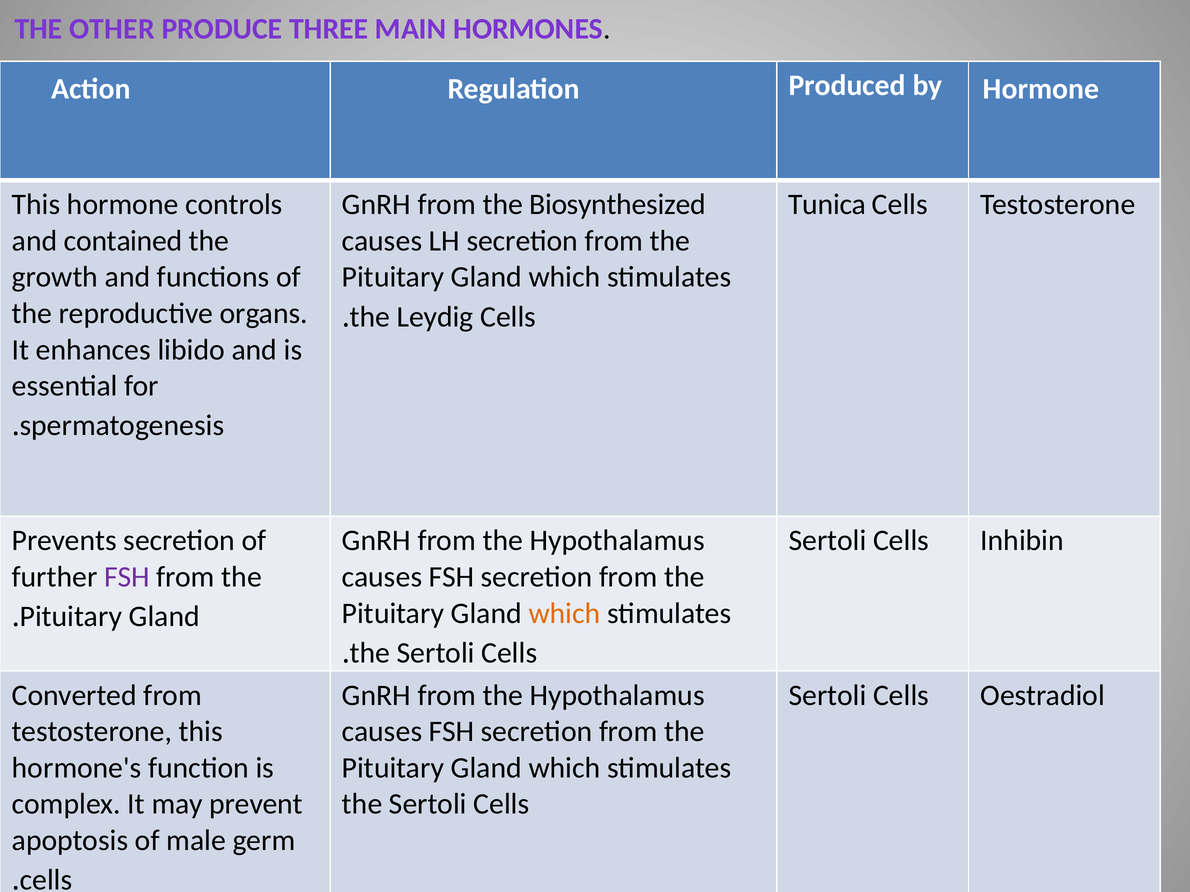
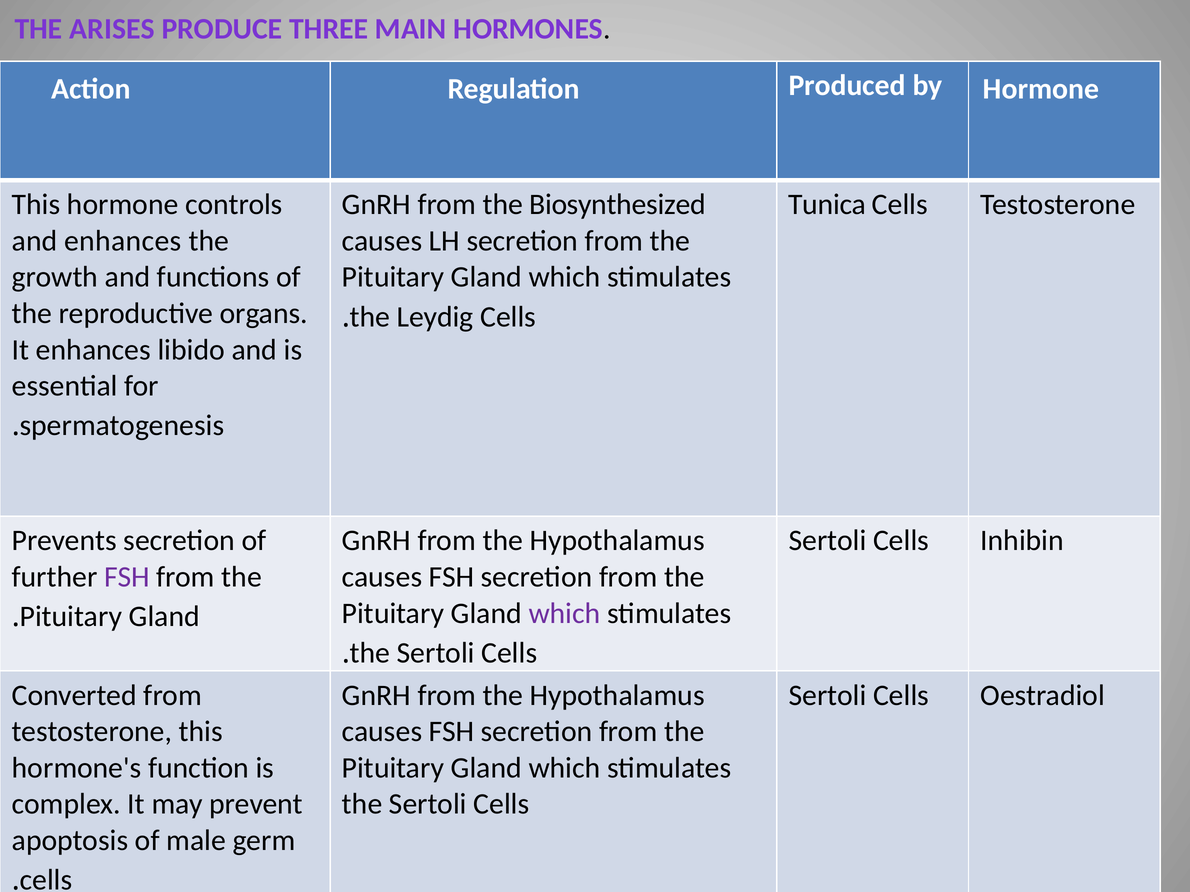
OTHER: OTHER -> ARISES (112, 29)
and contained: contained -> enhances (123, 241)
which colour: orange -> purple (564, 614)
